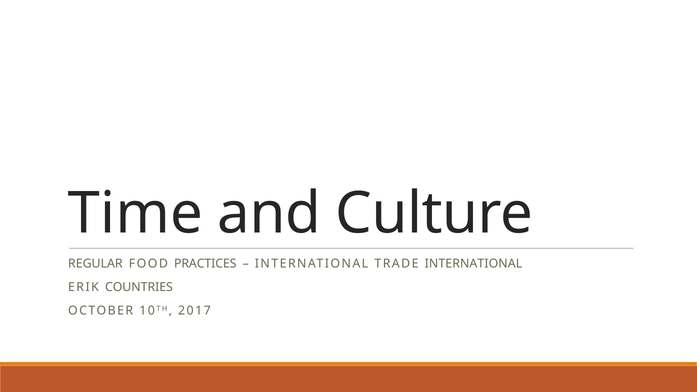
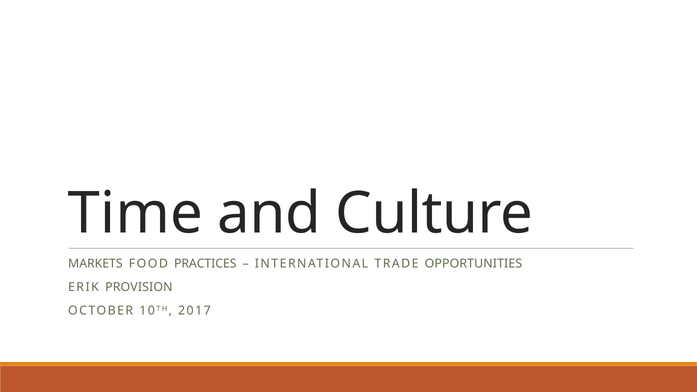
REGULAR: REGULAR -> MARKETS (95, 264)
TRADE INTERNATIONAL: INTERNATIONAL -> OPPORTUNITIES (473, 264)
COUNTRIES: COUNTRIES -> PROVISION (139, 287)
